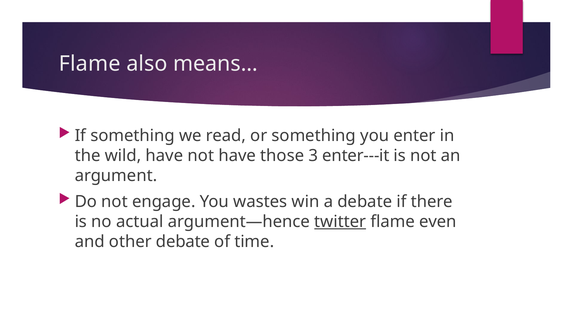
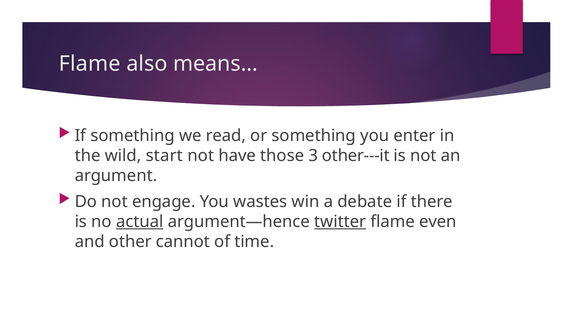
wild have: have -> start (164, 156)
enter---it: enter---it -> other---it (356, 156)
actual underline: none -> present (140, 222)
other debate: debate -> cannot (183, 242)
